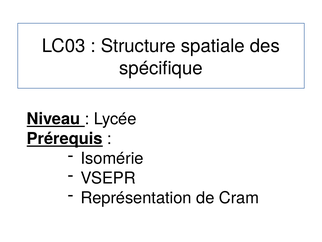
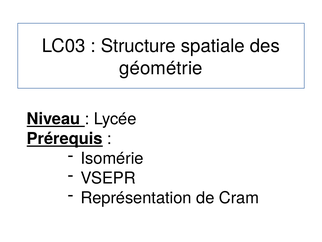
spécifique: spécifique -> géométrie (161, 68)
